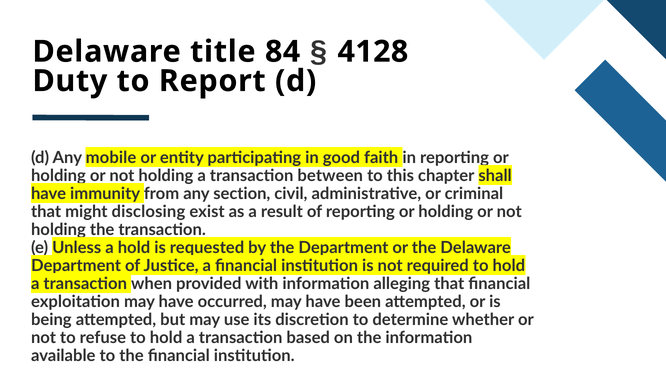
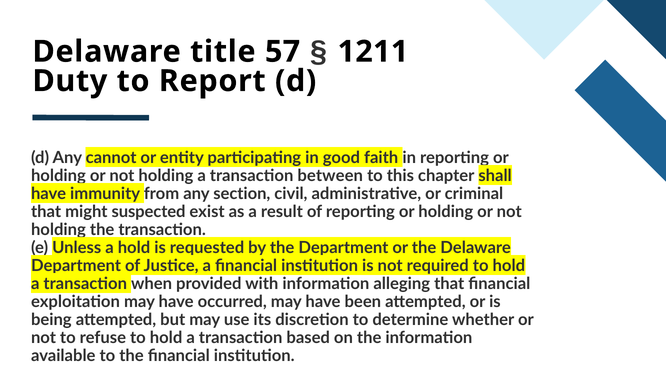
84: 84 -> 57 (283, 52)
4128: 4128 -> 1211 (373, 52)
mobile: mobile -> cannot (111, 158)
disclosing: disclosing -> suspected (149, 212)
